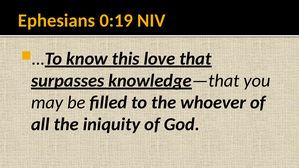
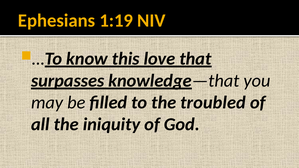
0:19: 0:19 -> 1:19 (116, 20)
whoever: whoever -> troubled (213, 103)
